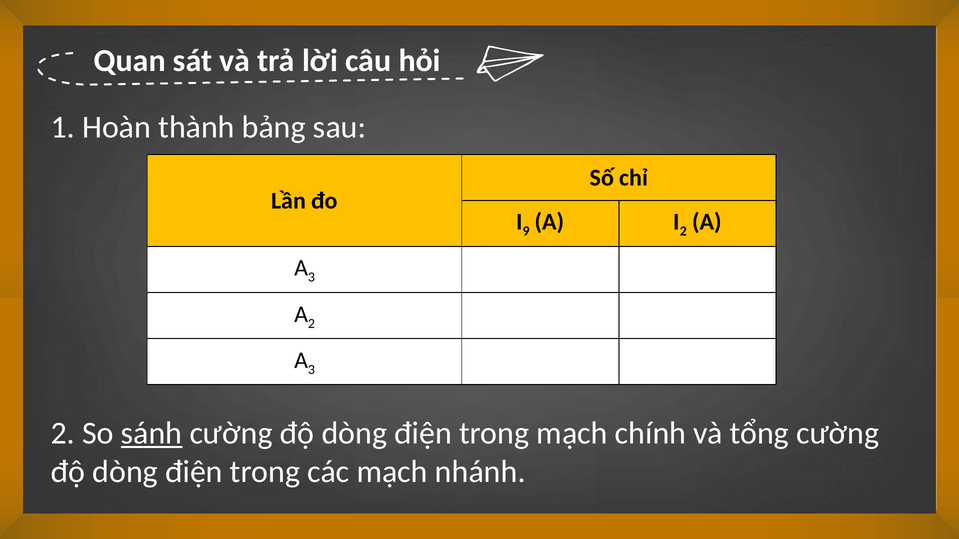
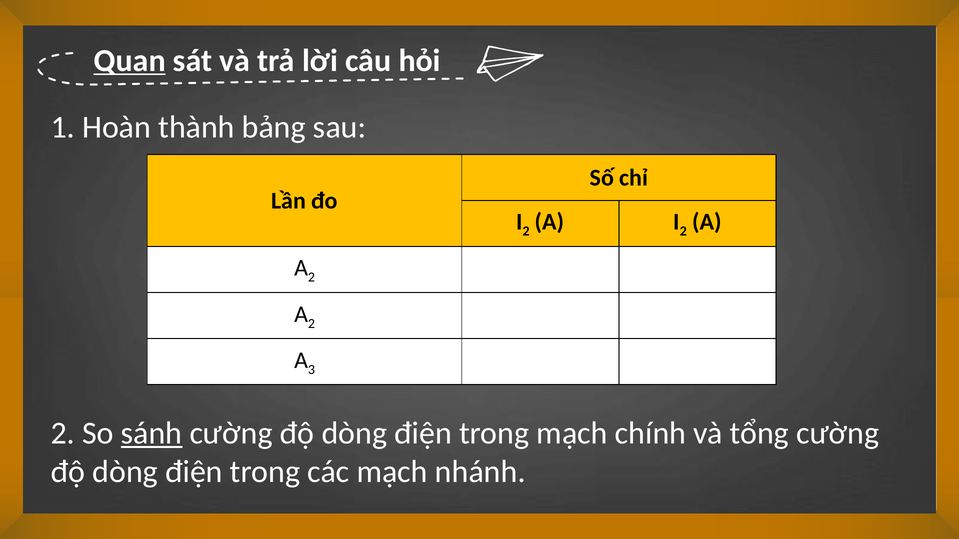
Quan underline: none -> present (130, 61)
9: 9 -> 2 (526, 232)
3: 3 -> 2 (311, 278)
